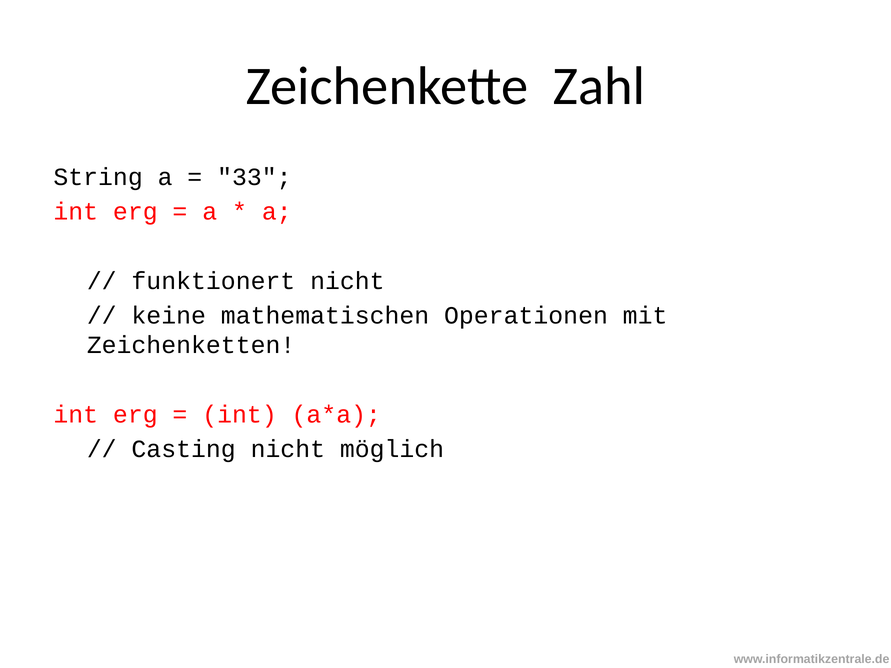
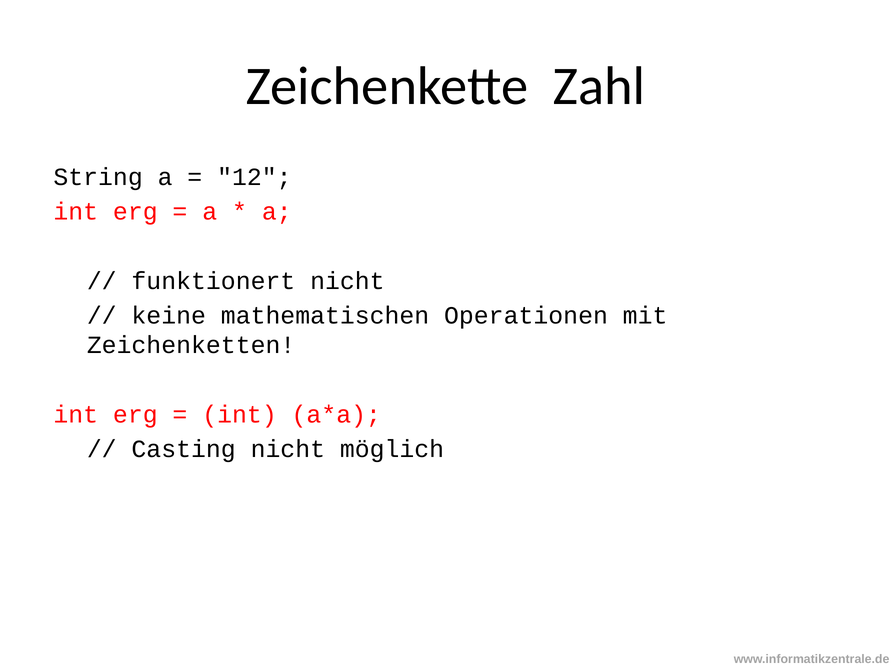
33: 33 -> 12 (254, 177)
